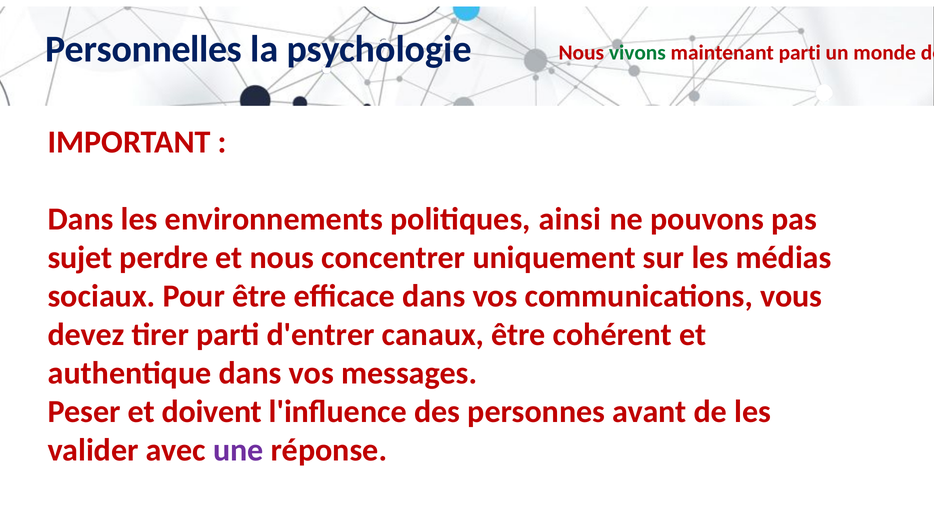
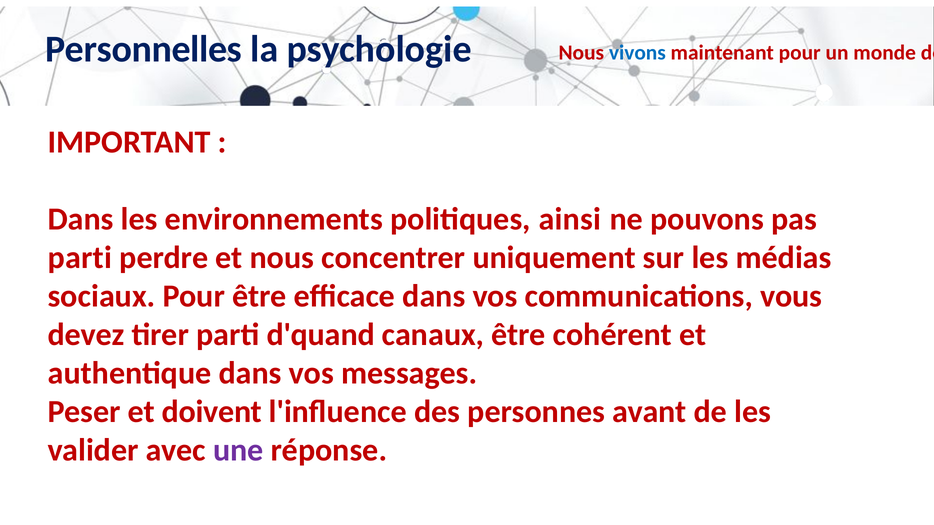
vivons colour: green -> blue (637, 53)
maintenant parti: parti -> pour (800, 53)
sujet: sujet -> parti (80, 258)
d'entrer: d'entrer -> d'quand (321, 335)
